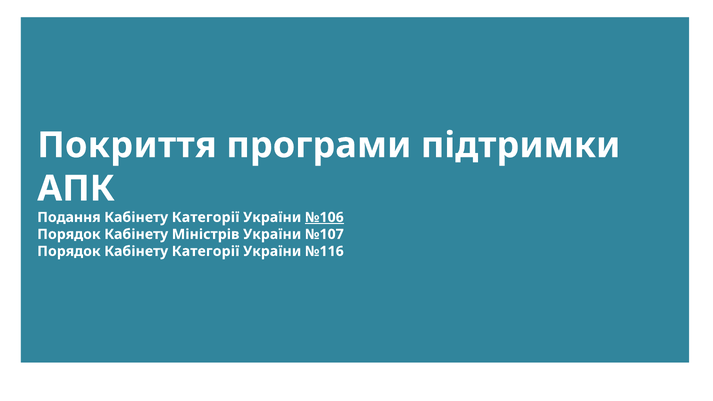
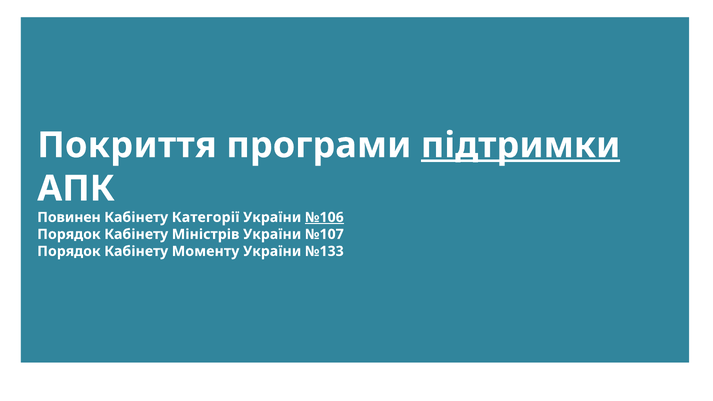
підтримки underline: none -> present (521, 145)
Подання: Подання -> Повинен (69, 217)
Порядок Кабінету Категорії: Категорії -> Моменту (206, 251)
№116: №116 -> №133 (324, 251)
